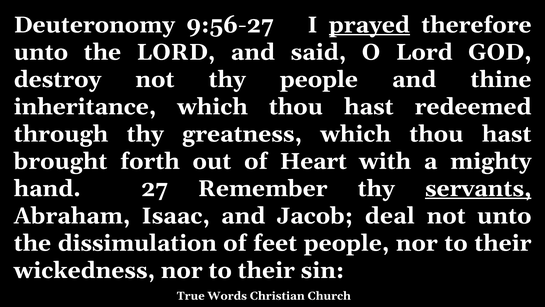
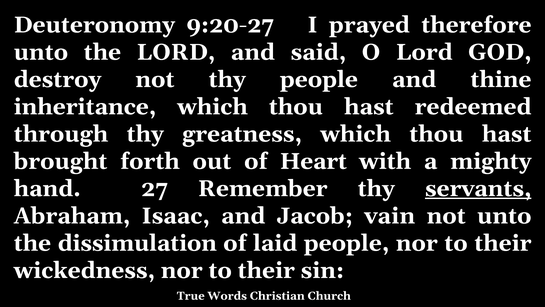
9:56-27: 9:56-27 -> 9:20-27 (230, 25)
prayed underline: present -> none (369, 25)
deal: deal -> vain (390, 216)
feet: feet -> laid (275, 243)
